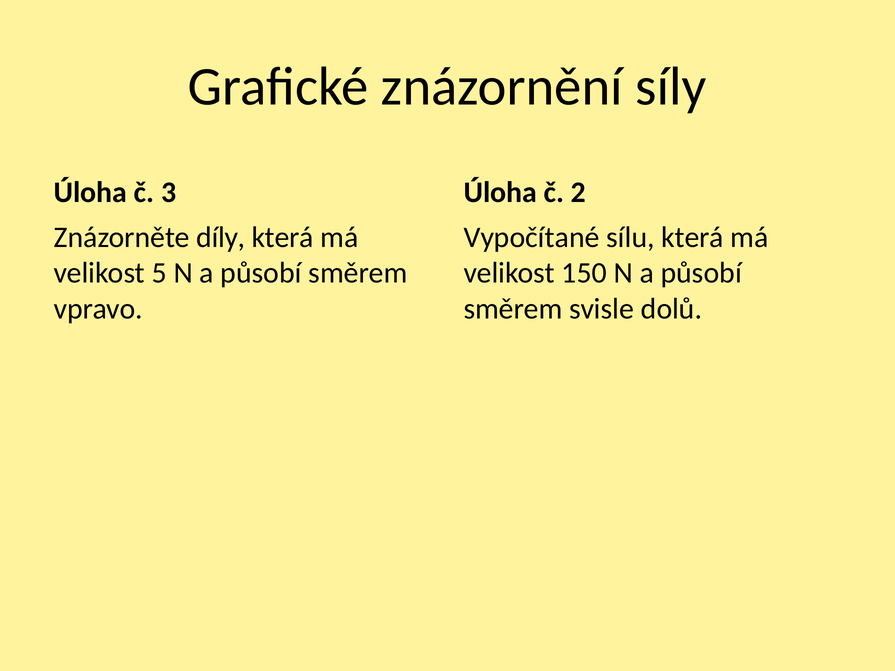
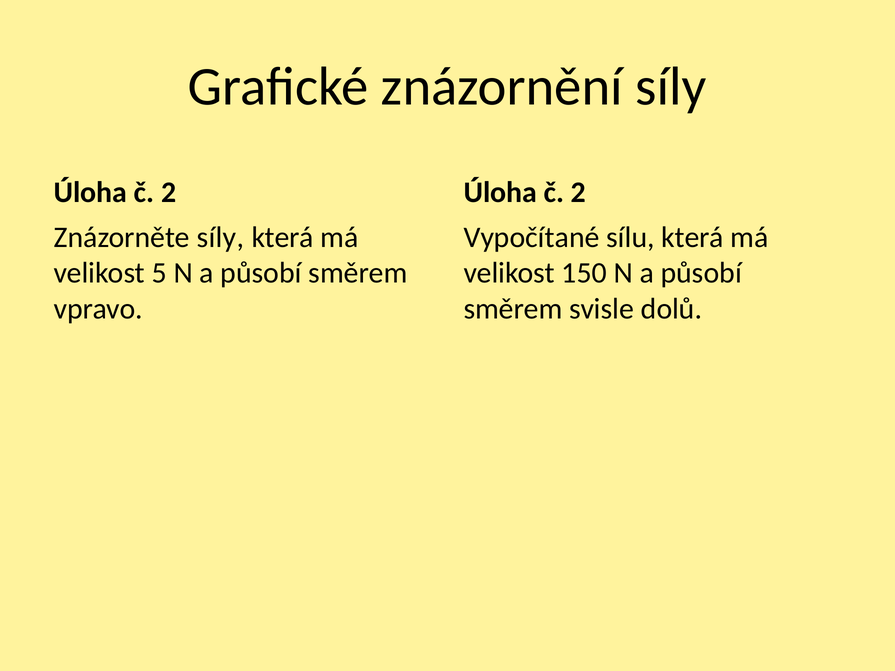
3: 3 -> 2 (169, 193)
Znázorněte díly: díly -> síly (220, 237)
